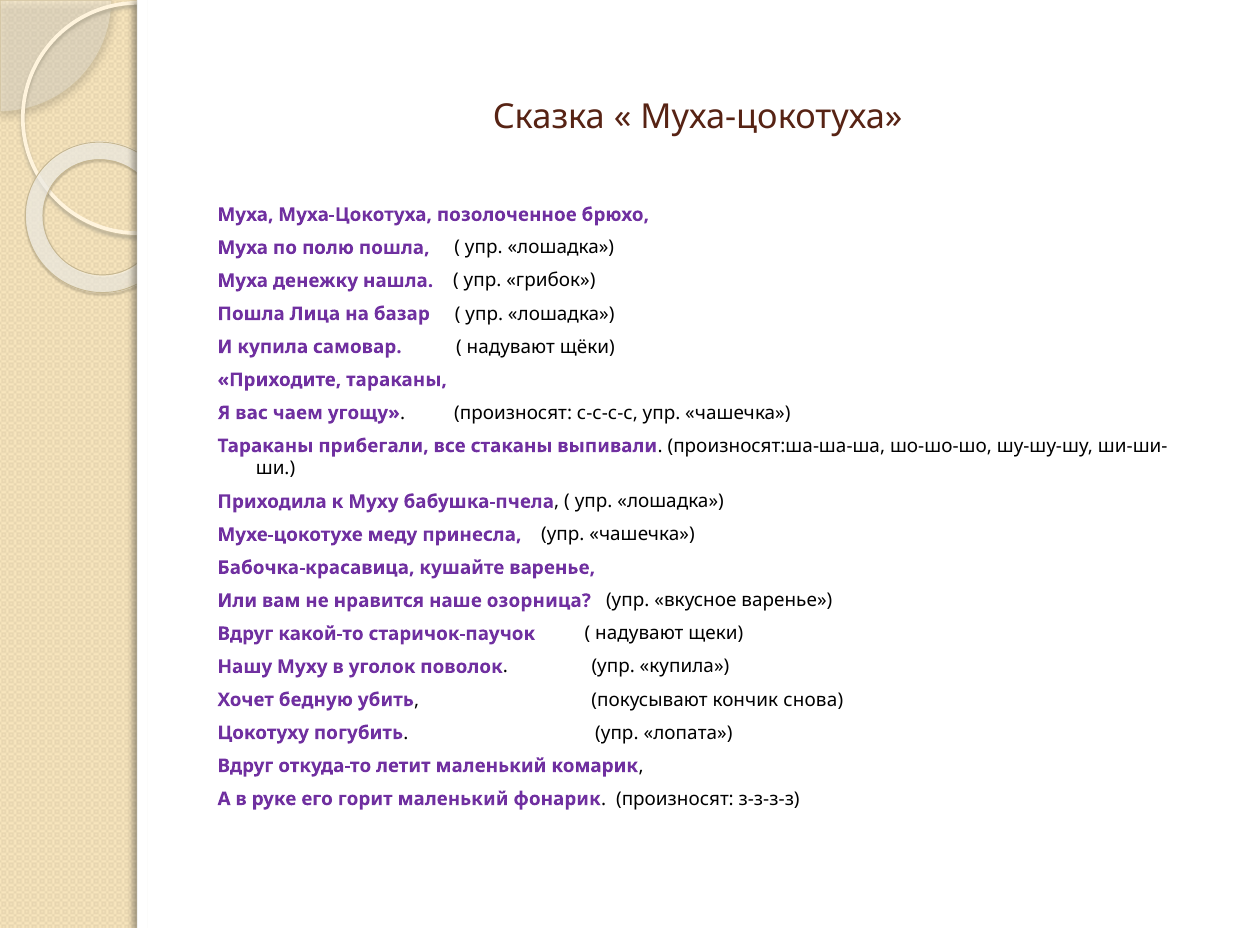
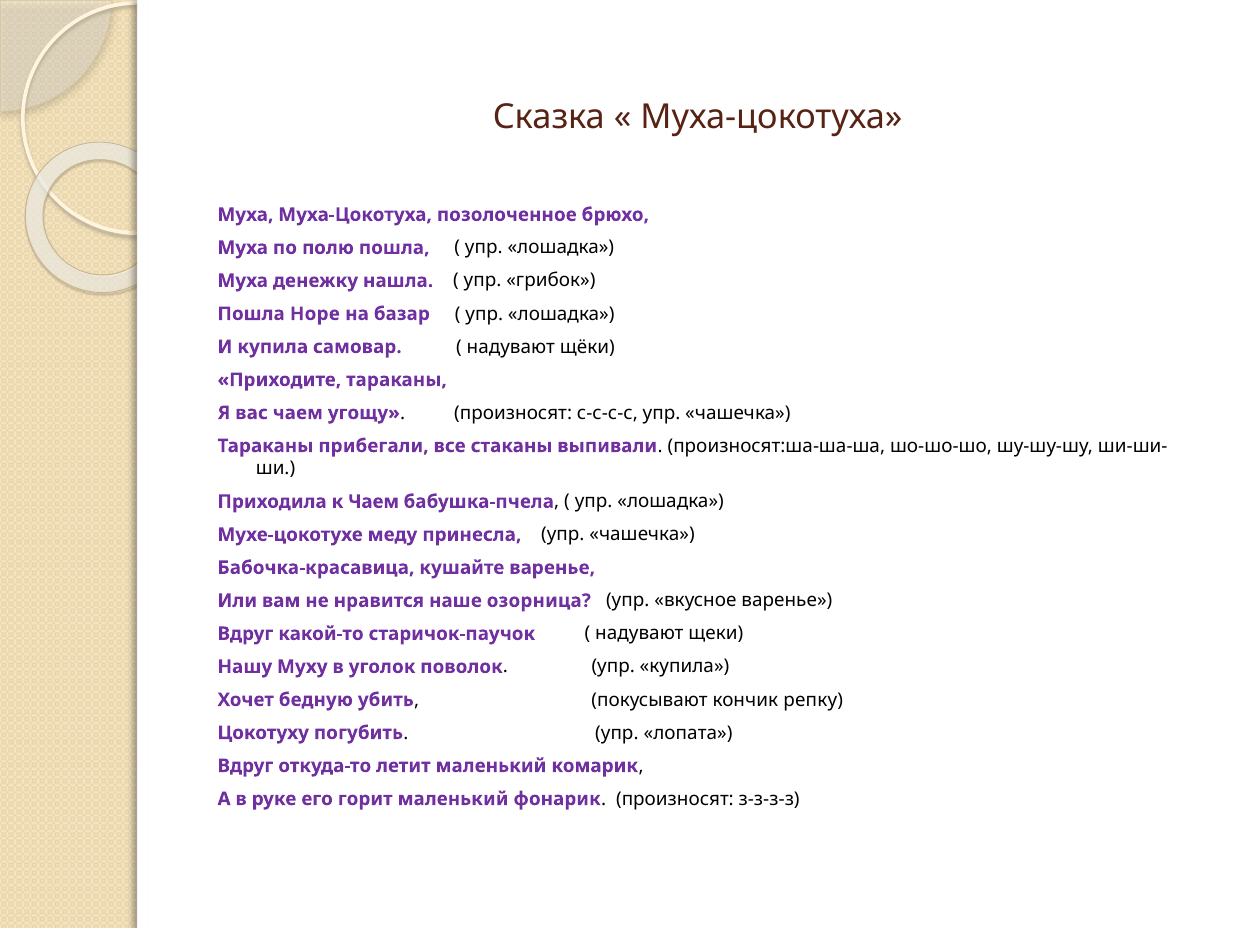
Лица: Лица -> Норе (315, 314)
к Муху: Муху -> Чаем (374, 501)
снова: снова -> репку (813, 700)
